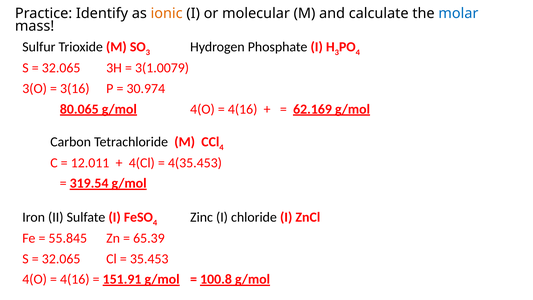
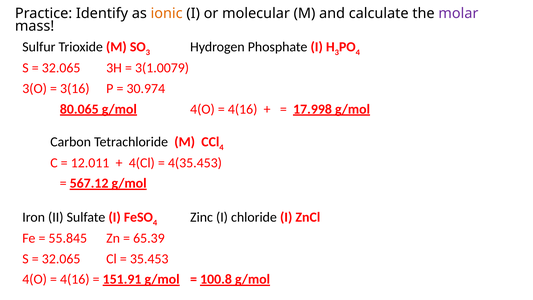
molar colour: blue -> purple (458, 13)
62.169: 62.169 -> 17.998 (313, 109)
319.54: 319.54 -> 567.12 (89, 183)
